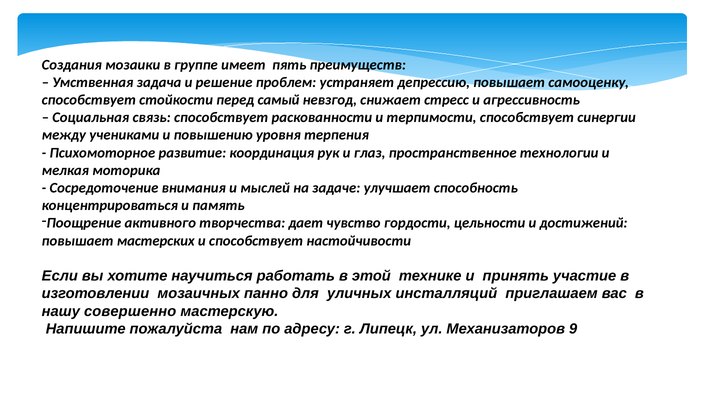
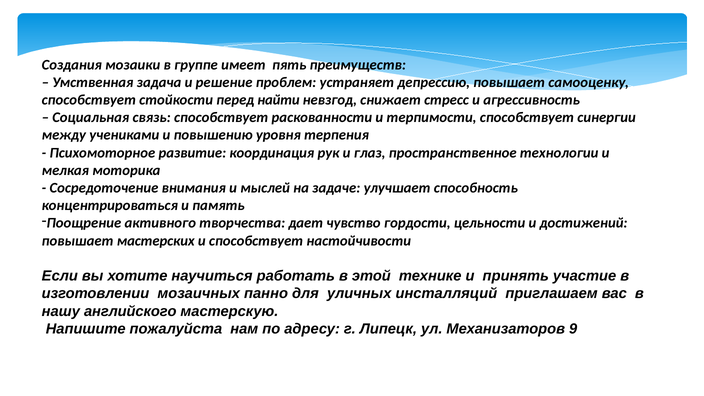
самый: самый -> найти (278, 100)
совершенно: совершенно -> английского (130, 311)
